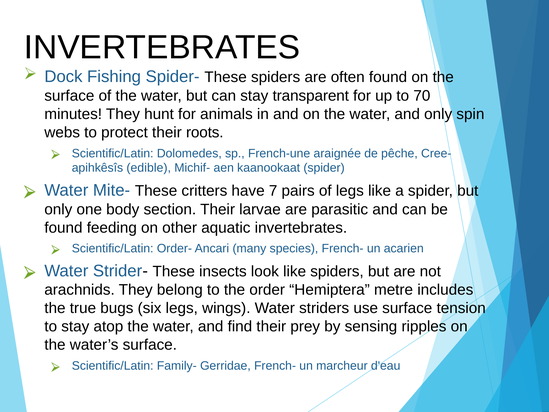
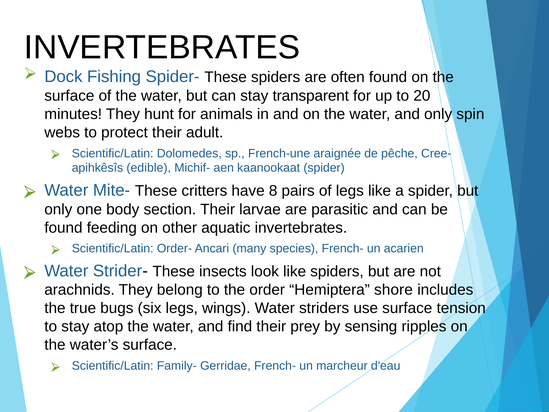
70: 70 -> 20 (422, 96)
roots: roots -> adult (205, 132)
7: 7 -> 8 (273, 191)
metre: metre -> shore (393, 290)
